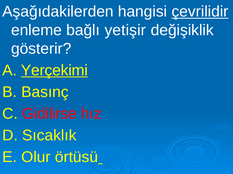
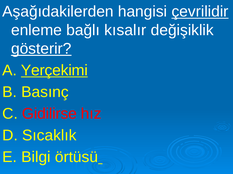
yetişir: yetişir -> kısalır (125, 30)
gösterir underline: none -> present (41, 49)
Olur: Olur -> Bilgi (36, 158)
